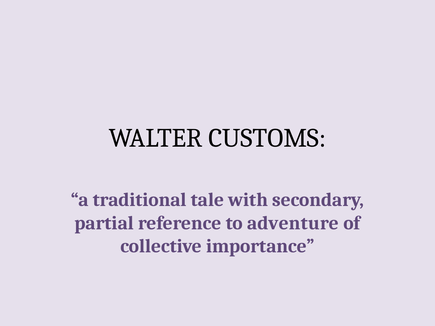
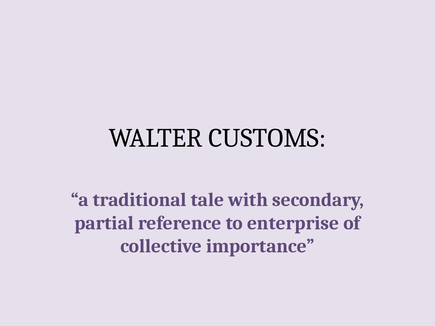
adventure: adventure -> enterprise (293, 223)
